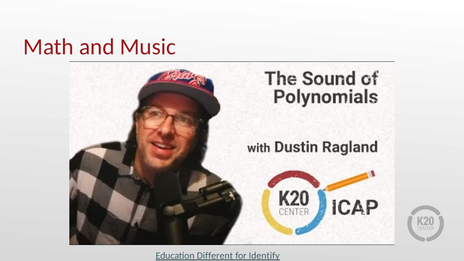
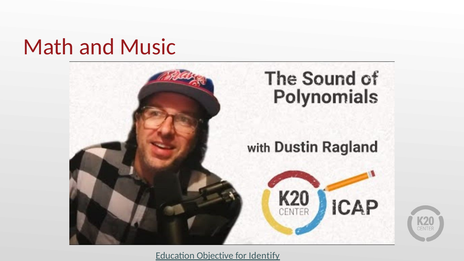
Different: Different -> Objective (215, 256)
